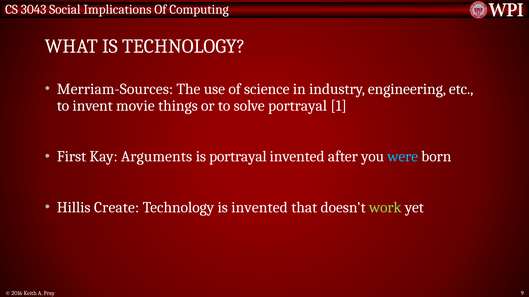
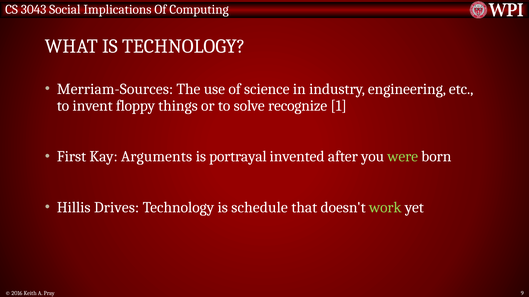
movie: movie -> floppy (136, 106)
solve portrayal: portrayal -> recognize (298, 106)
were colour: light blue -> light green (403, 157)
Create: Create -> Drives (117, 208)
is invented: invented -> schedule (260, 208)
